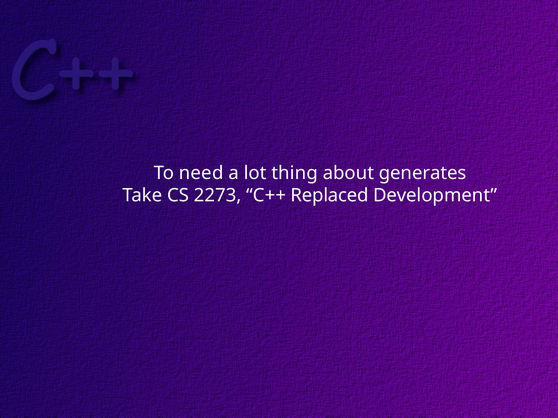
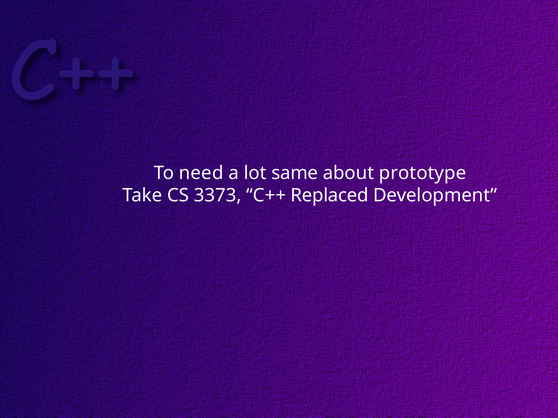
thing: thing -> same (295, 173)
generates: generates -> prototype (423, 173)
2273: 2273 -> 3373 (218, 196)
